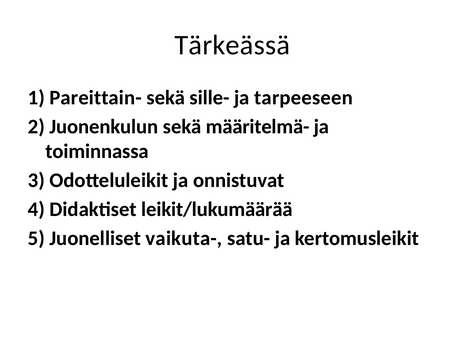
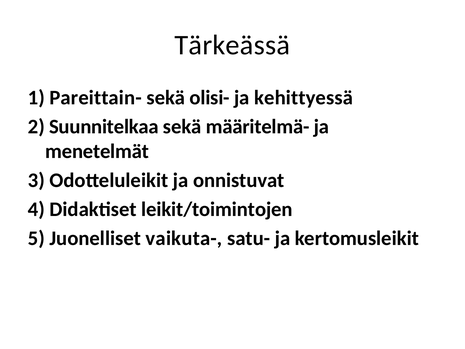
sille-: sille- -> olisi- (210, 98)
tarpeeseen: tarpeeseen -> kehittyessä (304, 98)
Juonenkulun: Juonenkulun -> Suunnitelkaa (104, 126)
toiminnassa: toiminnassa -> menetelmät (97, 151)
leikit/lukumäärää: leikit/lukumäärää -> leikit/toimintojen (217, 209)
